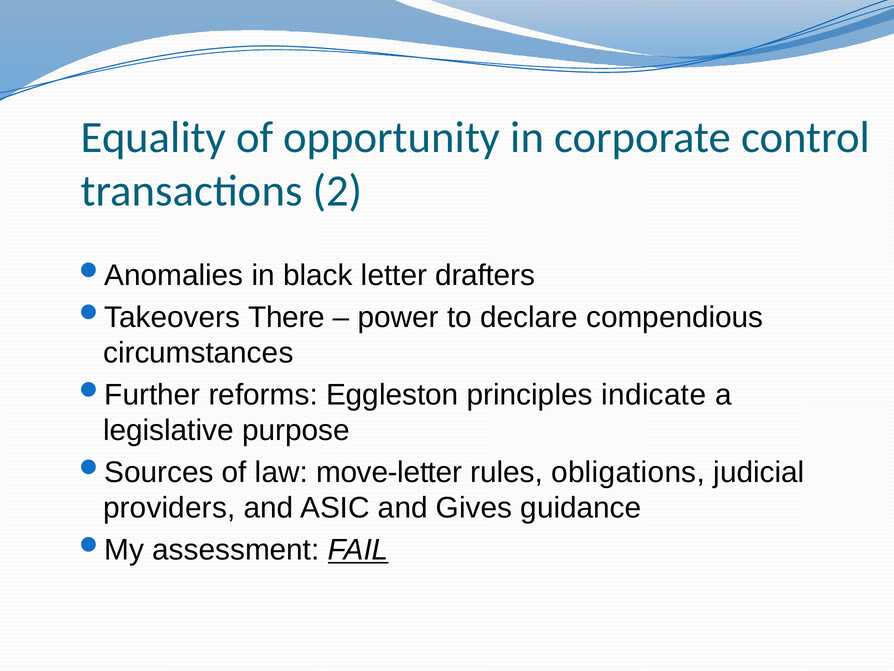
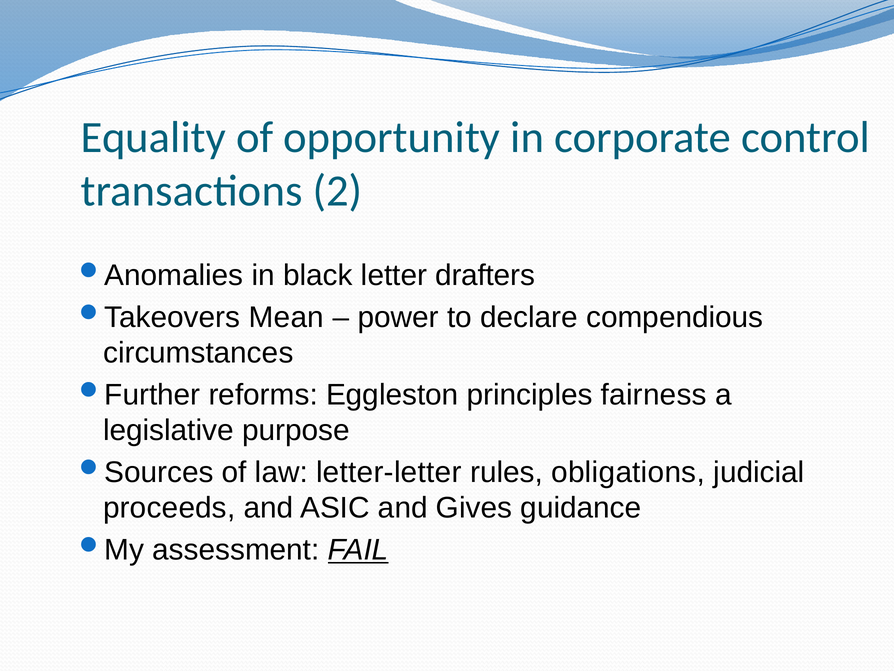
There: There -> Mean (286, 317)
indicate: indicate -> fairness (654, 394)
move-letter: move-letter -> letter-letter (389, 472)
providers: providers -> proceeds (169, 508)
